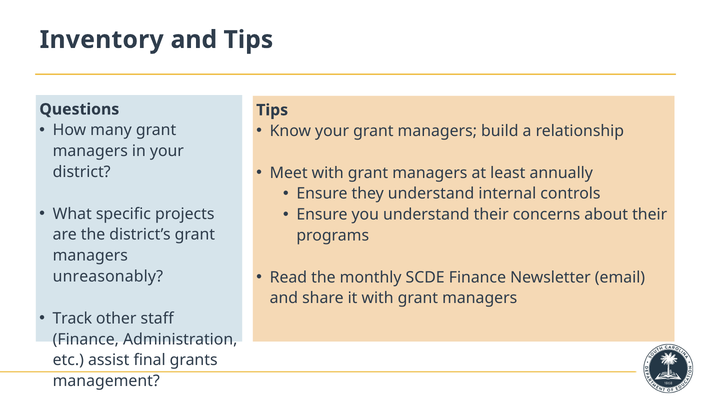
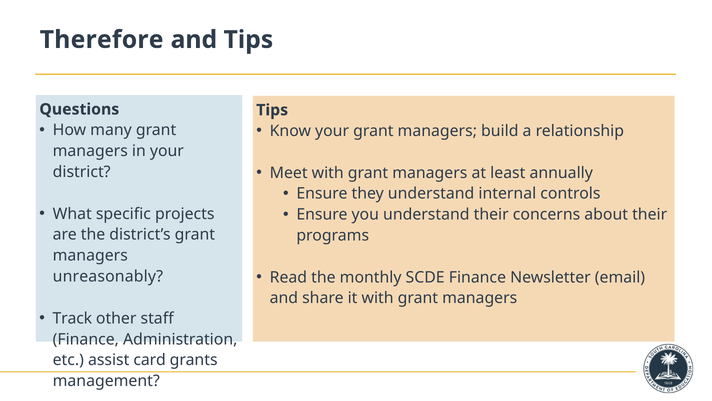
Inventory: Inventory -> Therefore (102, 40)
final: final -> card (150, 360)
